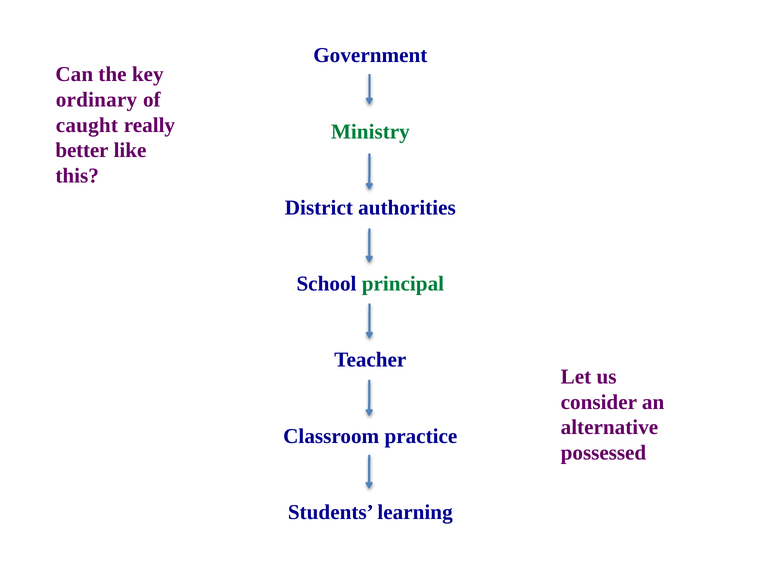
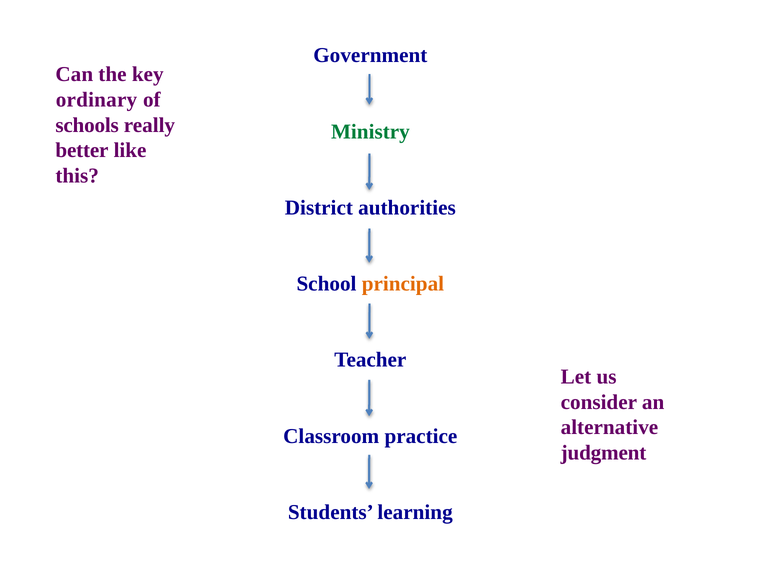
caught: caught -> schools (87, 125)
principal colour: green -> orange (403, 284)
possessed: possessed -> judgment (604, 453)
